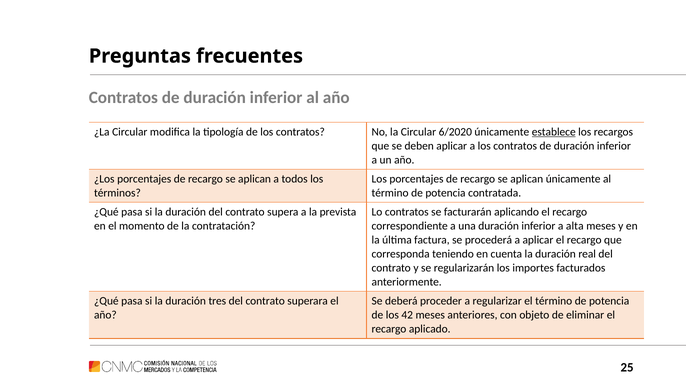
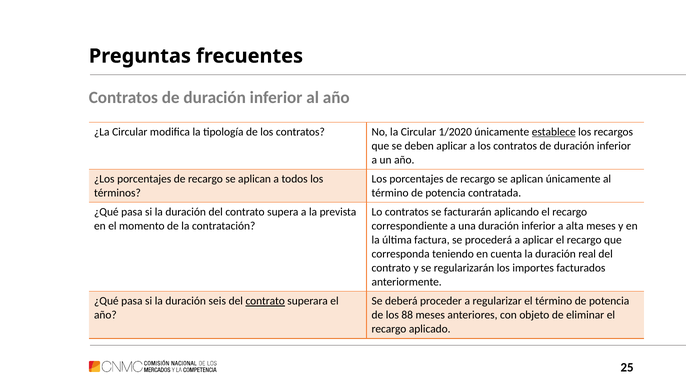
6/2020: 6/2020 -> 1/2020 (455, 132)
tres: tres -> seis (217, 301)
contrato underline: none -> present (265, 301)
42: 42 -> 88 (407, 315)
